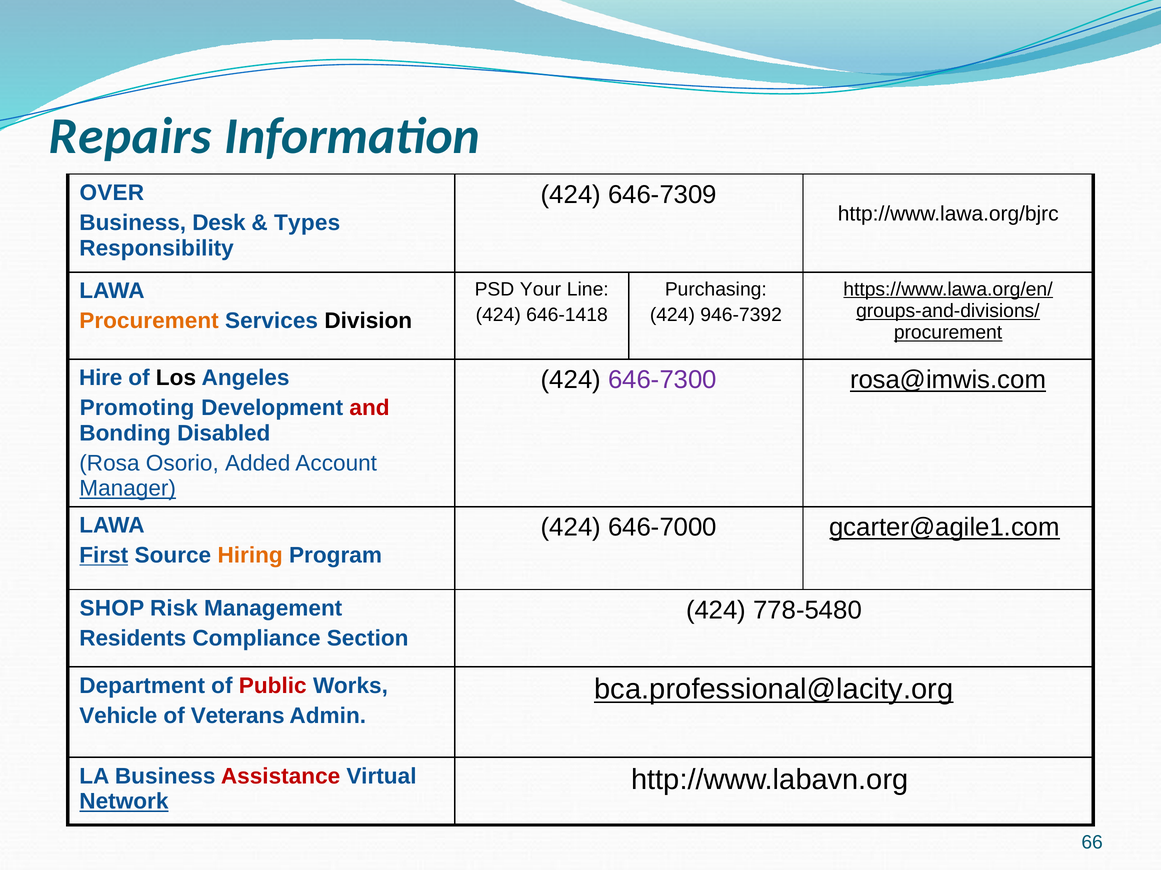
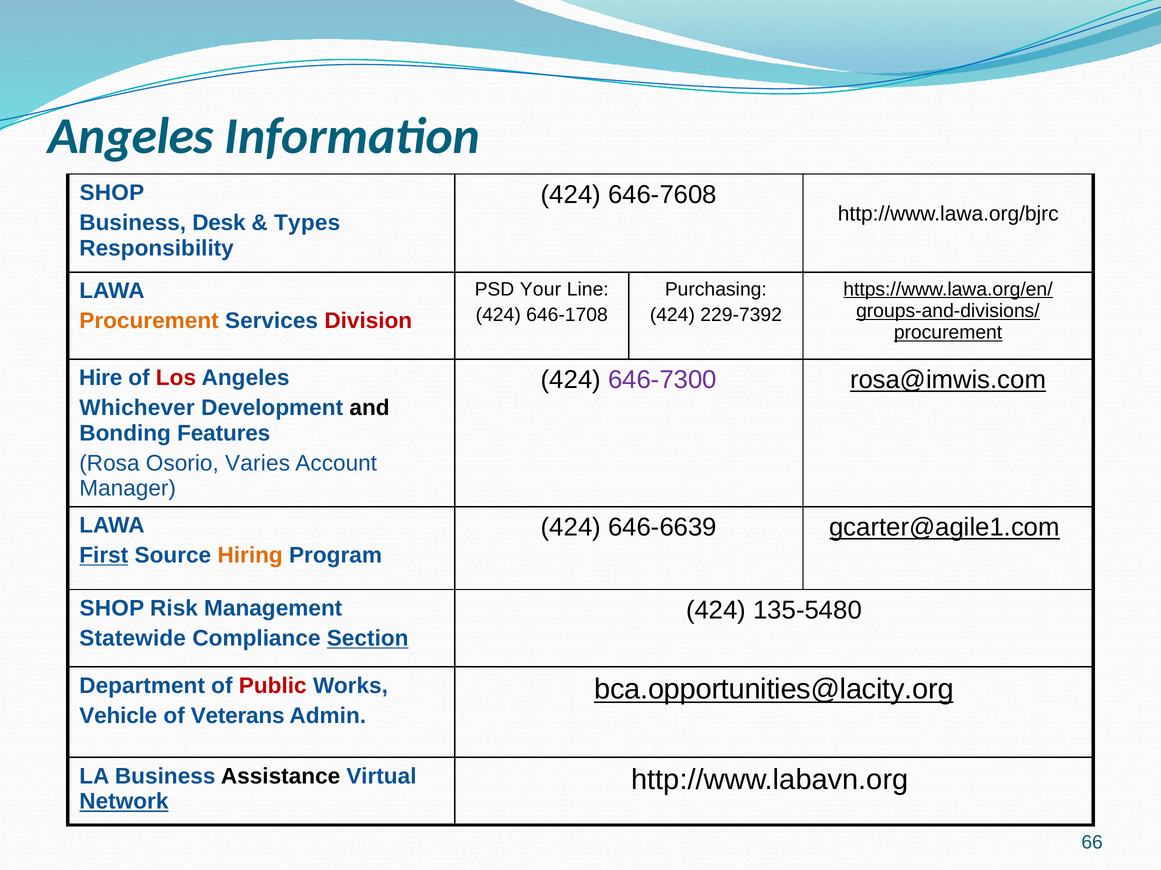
Repairs: Repairs -> Angeles (131, 136)
OVER: OVER -> SHOP (112, 193)
646-7309: 646-7309 -> 646-7608 (662, 195)
646-1418: 646-1418 -> 646-1708 (567, 315)
946-7392: 946-7392 -> 229-7392 (741, 315)
Division colour: black -> red (368, 321)
Los colour: black -> red (176, 378)
Promoting: Promoting -> Whichever (137, 408)
and colour: red -> black (370, 408)
Disabled: Disabled -> Features (224, 434)
Added: Added -> Varies (258, 464)
Manager underline: present -> none (128, 489)
646-7000: 646-7000 -> 646-6639 (662, 528)
778-5480: 778-5480 -> 135-5480 (808, 611)
Residents: Residents -> Statewide (133, 639)
Section underline: none -> present (368, 639)
bca.professional@lacity.org: bca.professional@lacity.org -> bca.opportunities@lacity.org (774, 690)
Assistance colour: red -> black (281, 777)
